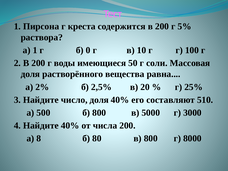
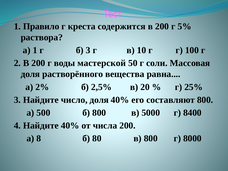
Пирсона: Пирсона -> Правило (41, 26)
б 0: 0 -> 3 (88, 50)
имеющиеся: имеющиеся -> мастерской (102, 63)
составляют 510: 510 -> 800 (205, 100)
3000: 3000 -> 8400 (192, 113)
